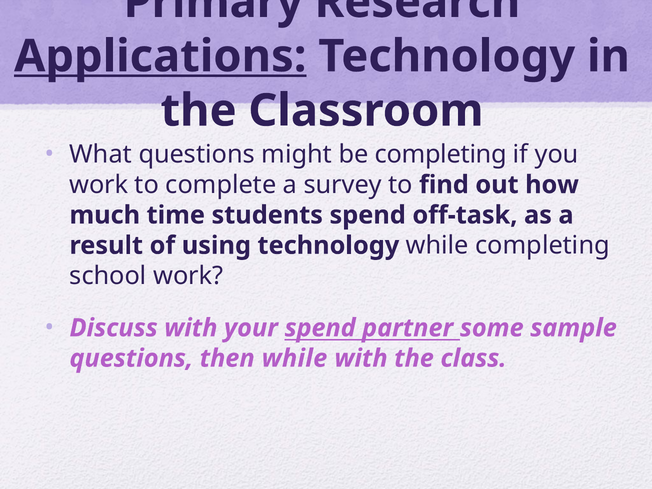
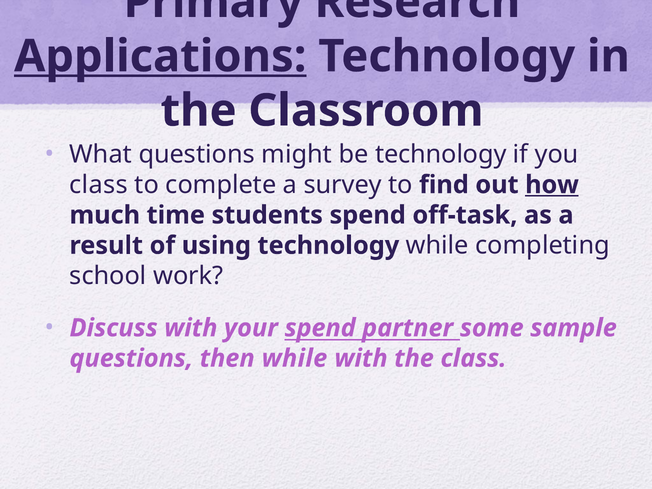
be completing: completing -> technology (441, 154)
work: work -> class (99, 185)
how underline: none -> present (552, 185)
